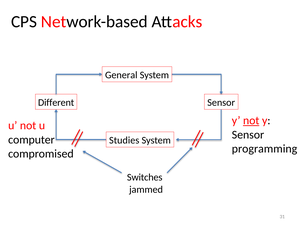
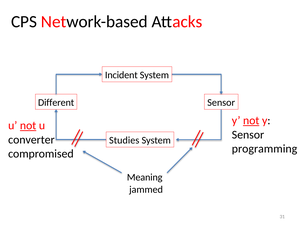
General: General -> Incident (121, 75)
not underline: none -> present (28, 126)
computer: computer -> converter (31, 140)
Switches: Switches -> Meaning (145, 178)
